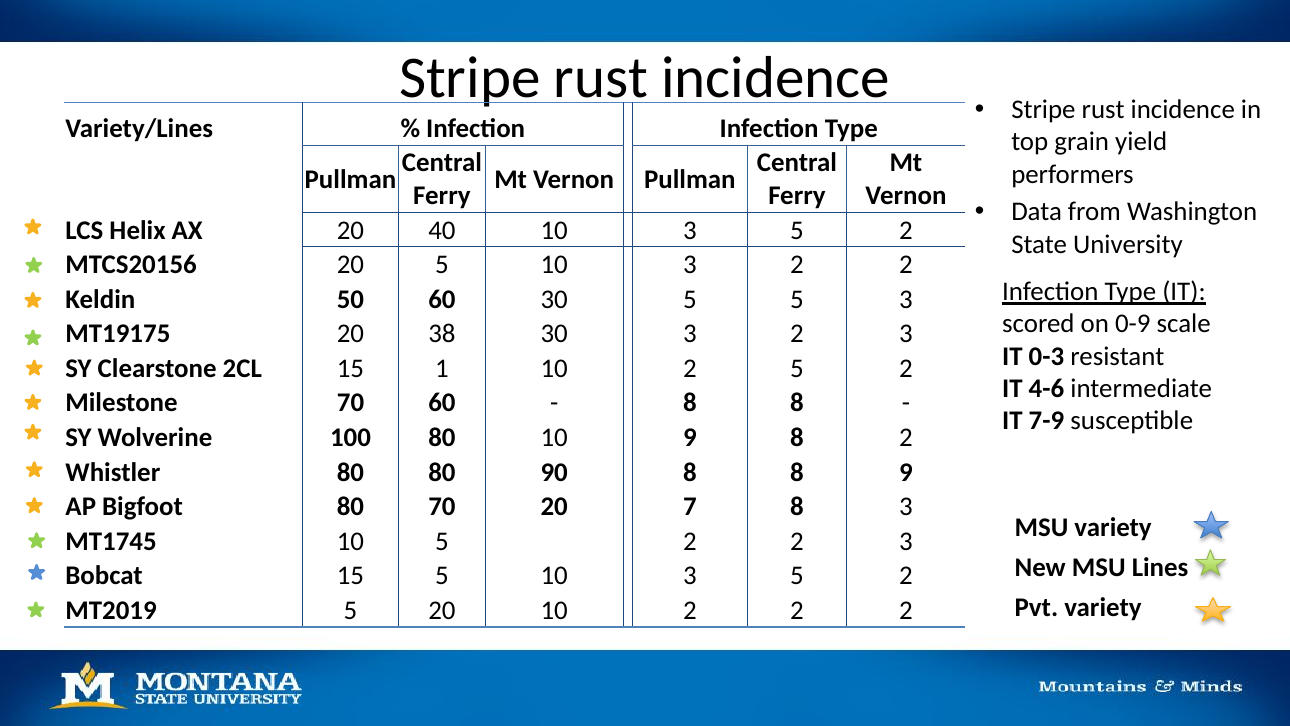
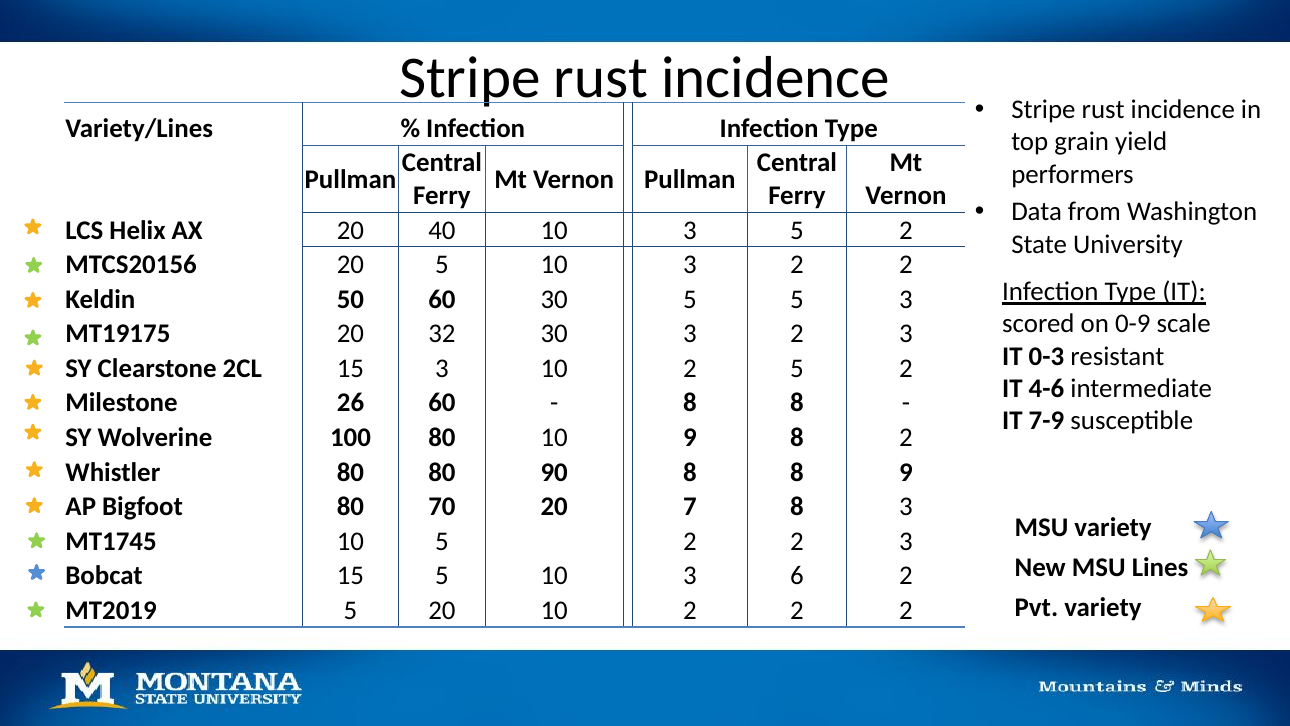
38: 38 -> 32 (442, 334)
15 1: 1 -> 3 (442, 368)
Milestone 70: 70 -> 26 (351, 403)
5 10 3 5: 5 -> 6 (797, 576)
